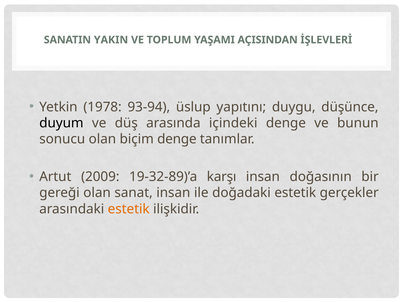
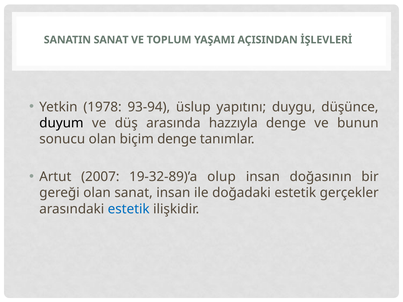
SANATIN YAKIN: YAKIN -> SANAT (111, 40)
içindeki: içindeki -> hazzıyla (233, 123)
2009: 2009 -> 2007 (100, 177)
karşı: karşı -> olup (221, 177)
estetik colour: orange -> blue (129, 209)
